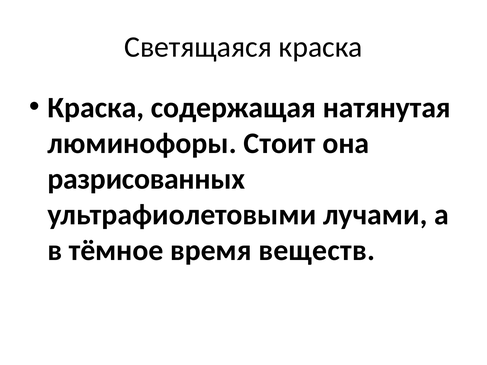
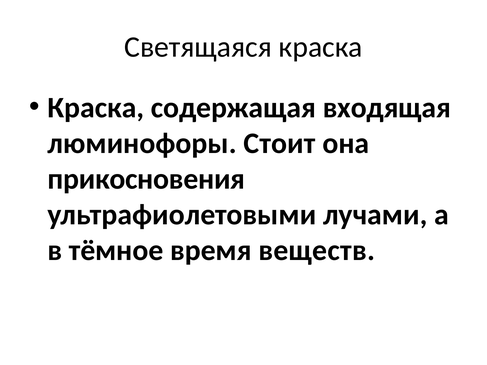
натянутая: натянутая -> входящая (387, 108)
разрисованных: разрисованных -> прикосновения (146, 179)
